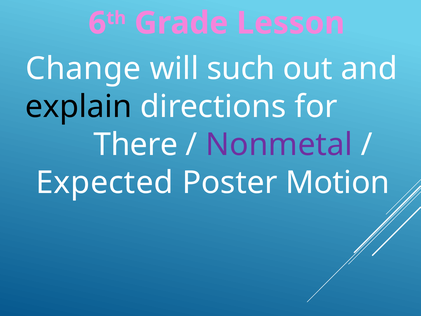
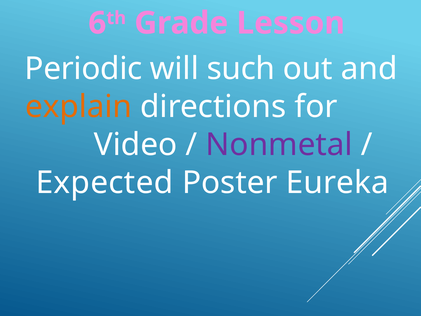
Change: Change -> Periodic (83, 69)
explain colour: black -> orange (79, 107)
There: There -> Video (136, 145)
Motion: Motion -> Eureka (337, 182)
